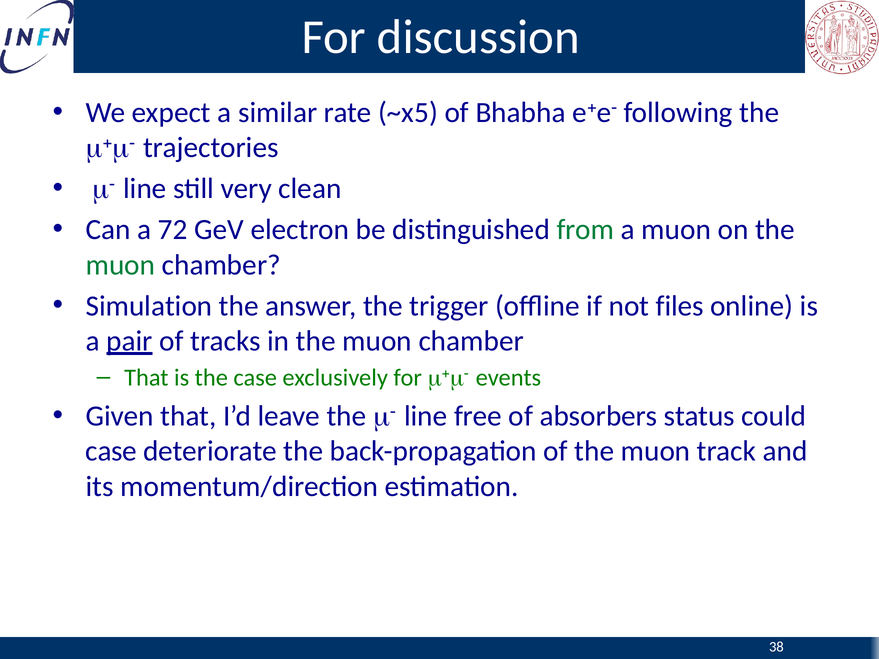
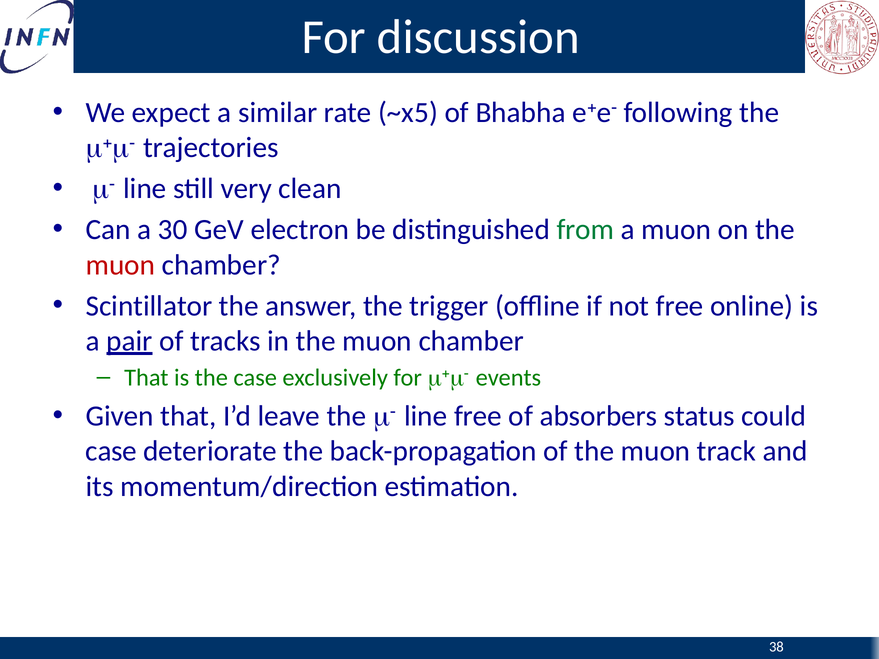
72: 72 -> 30 (173, 230)
muon colour: green -> red (121, 265)
Simulation: Simulation -> Scintillator (149, 306)
not files: files -> free (680, 306)
